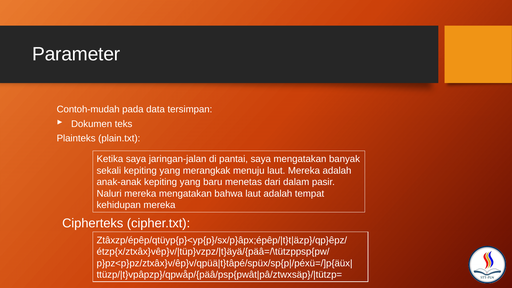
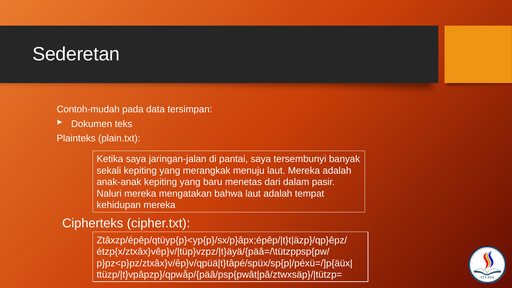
Parameter: Parameter -> Sederetan (76, 54)
saya mengatakan: mengatakan -> tersembunyi (300, 159)
